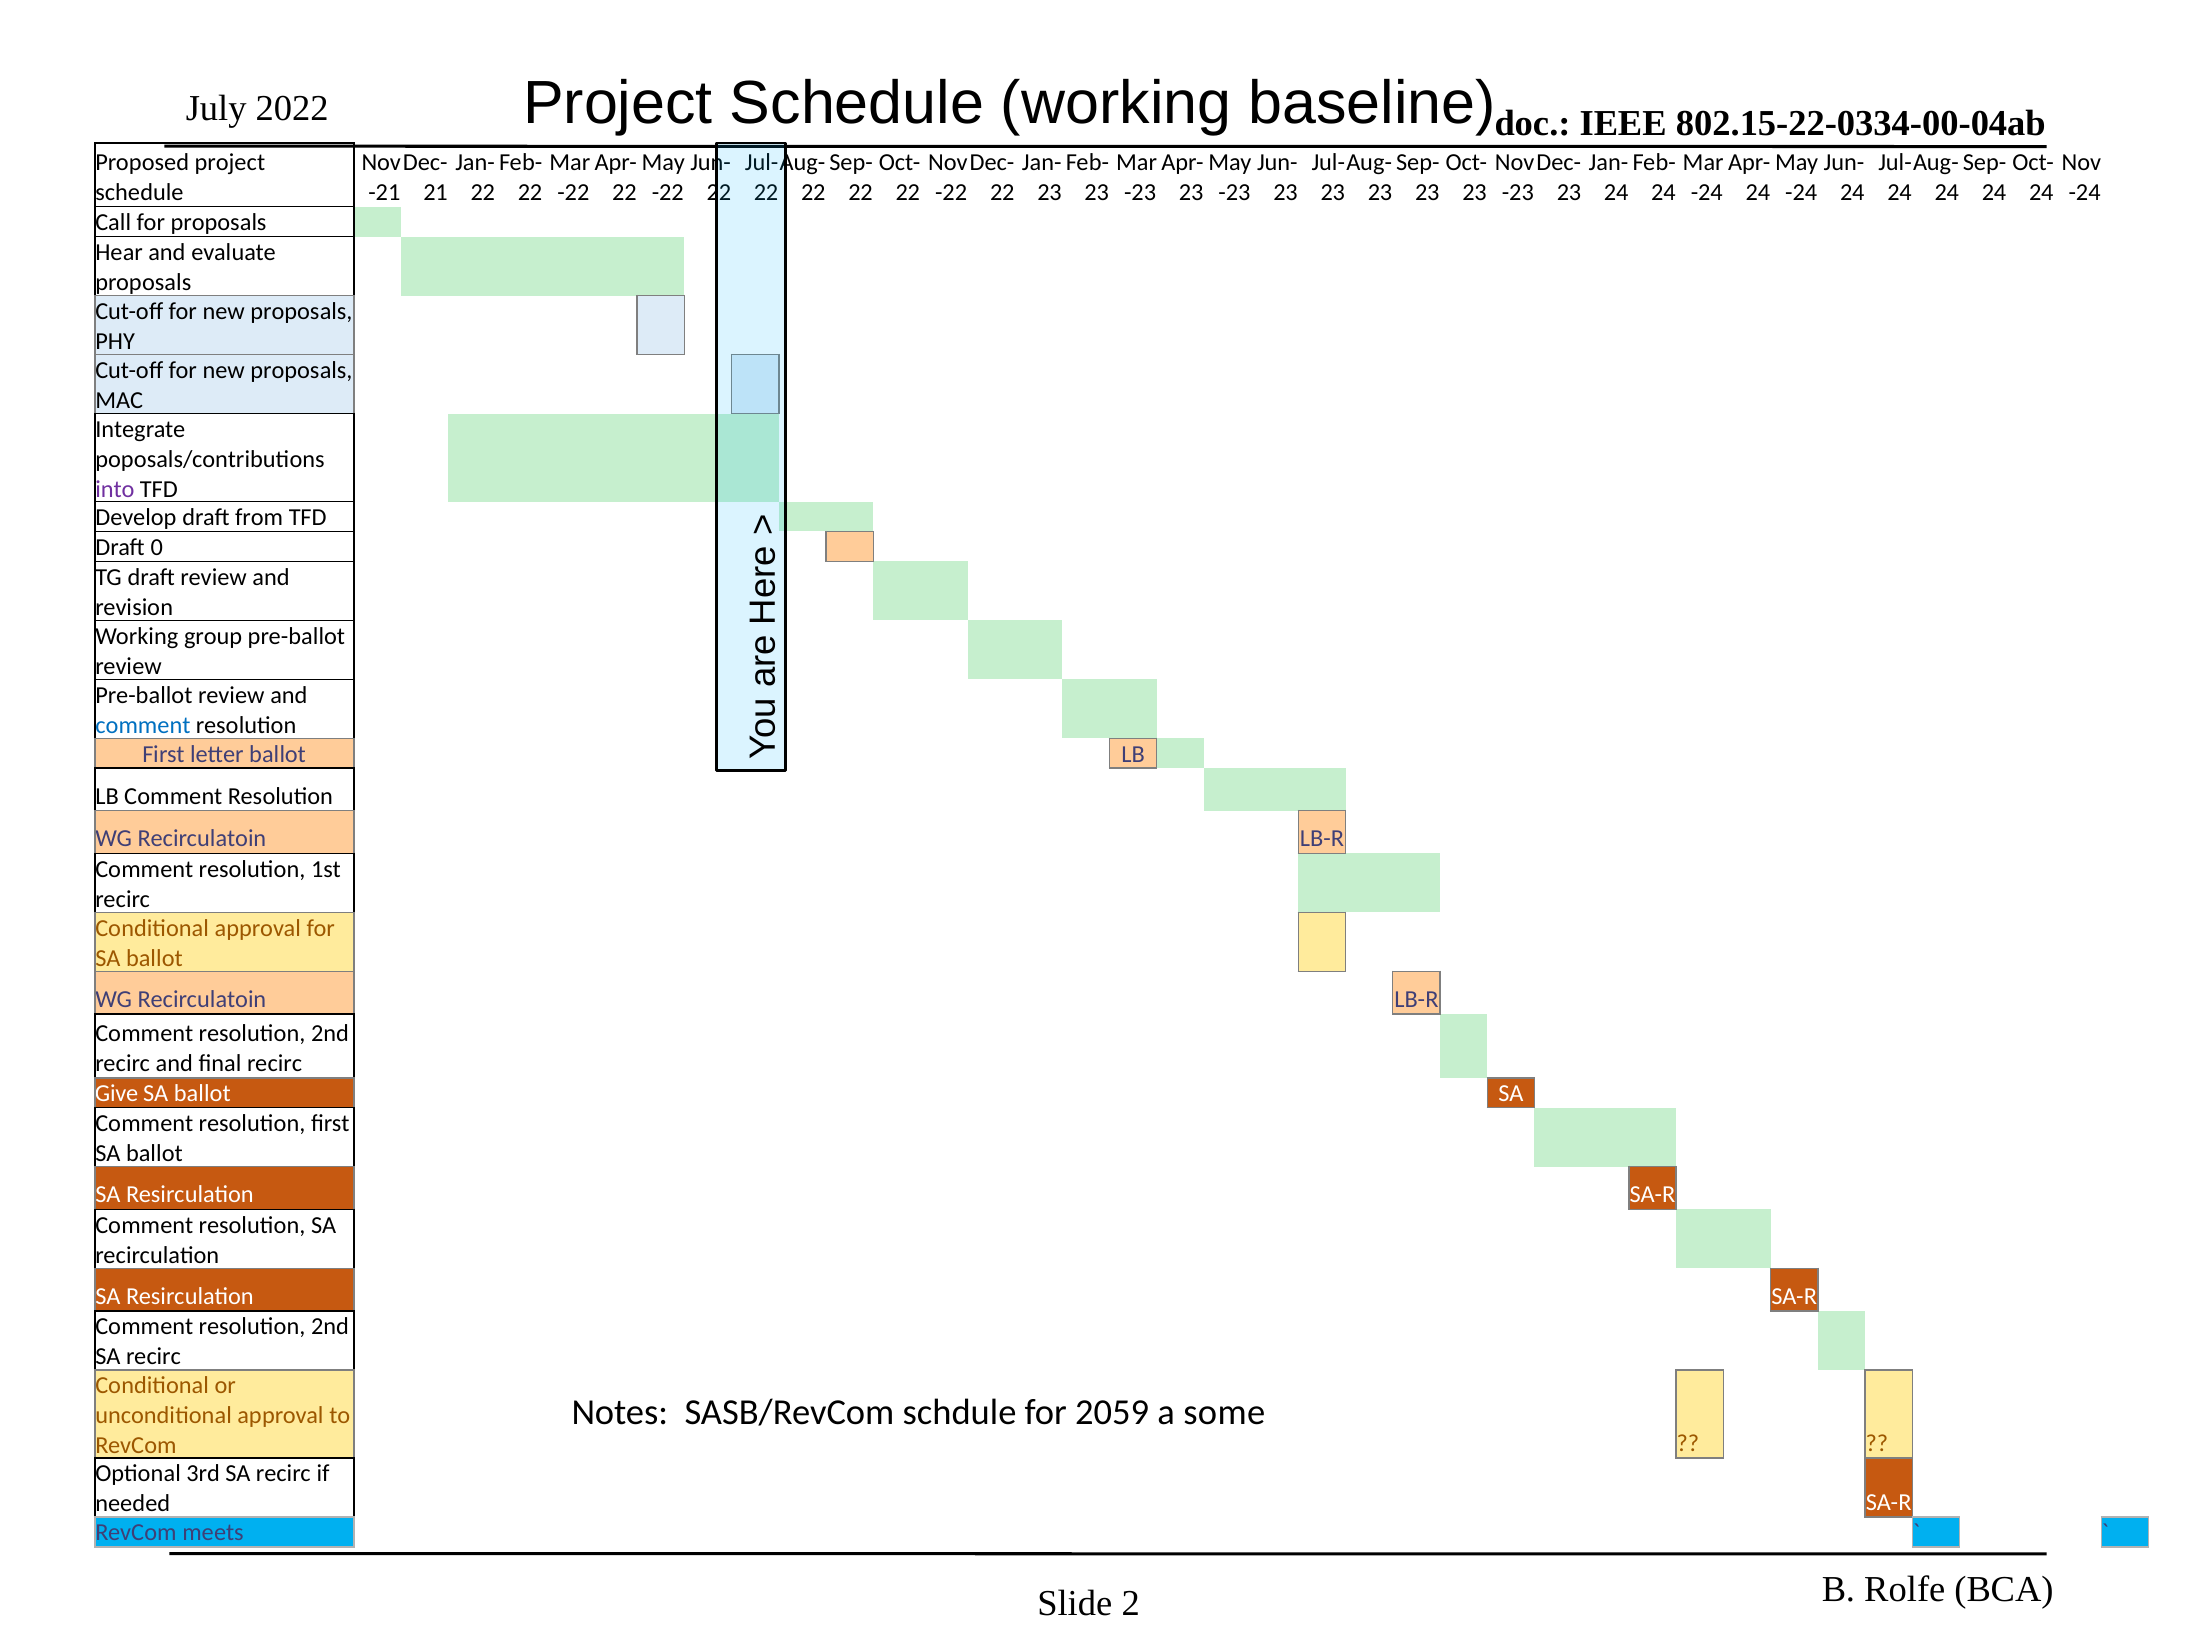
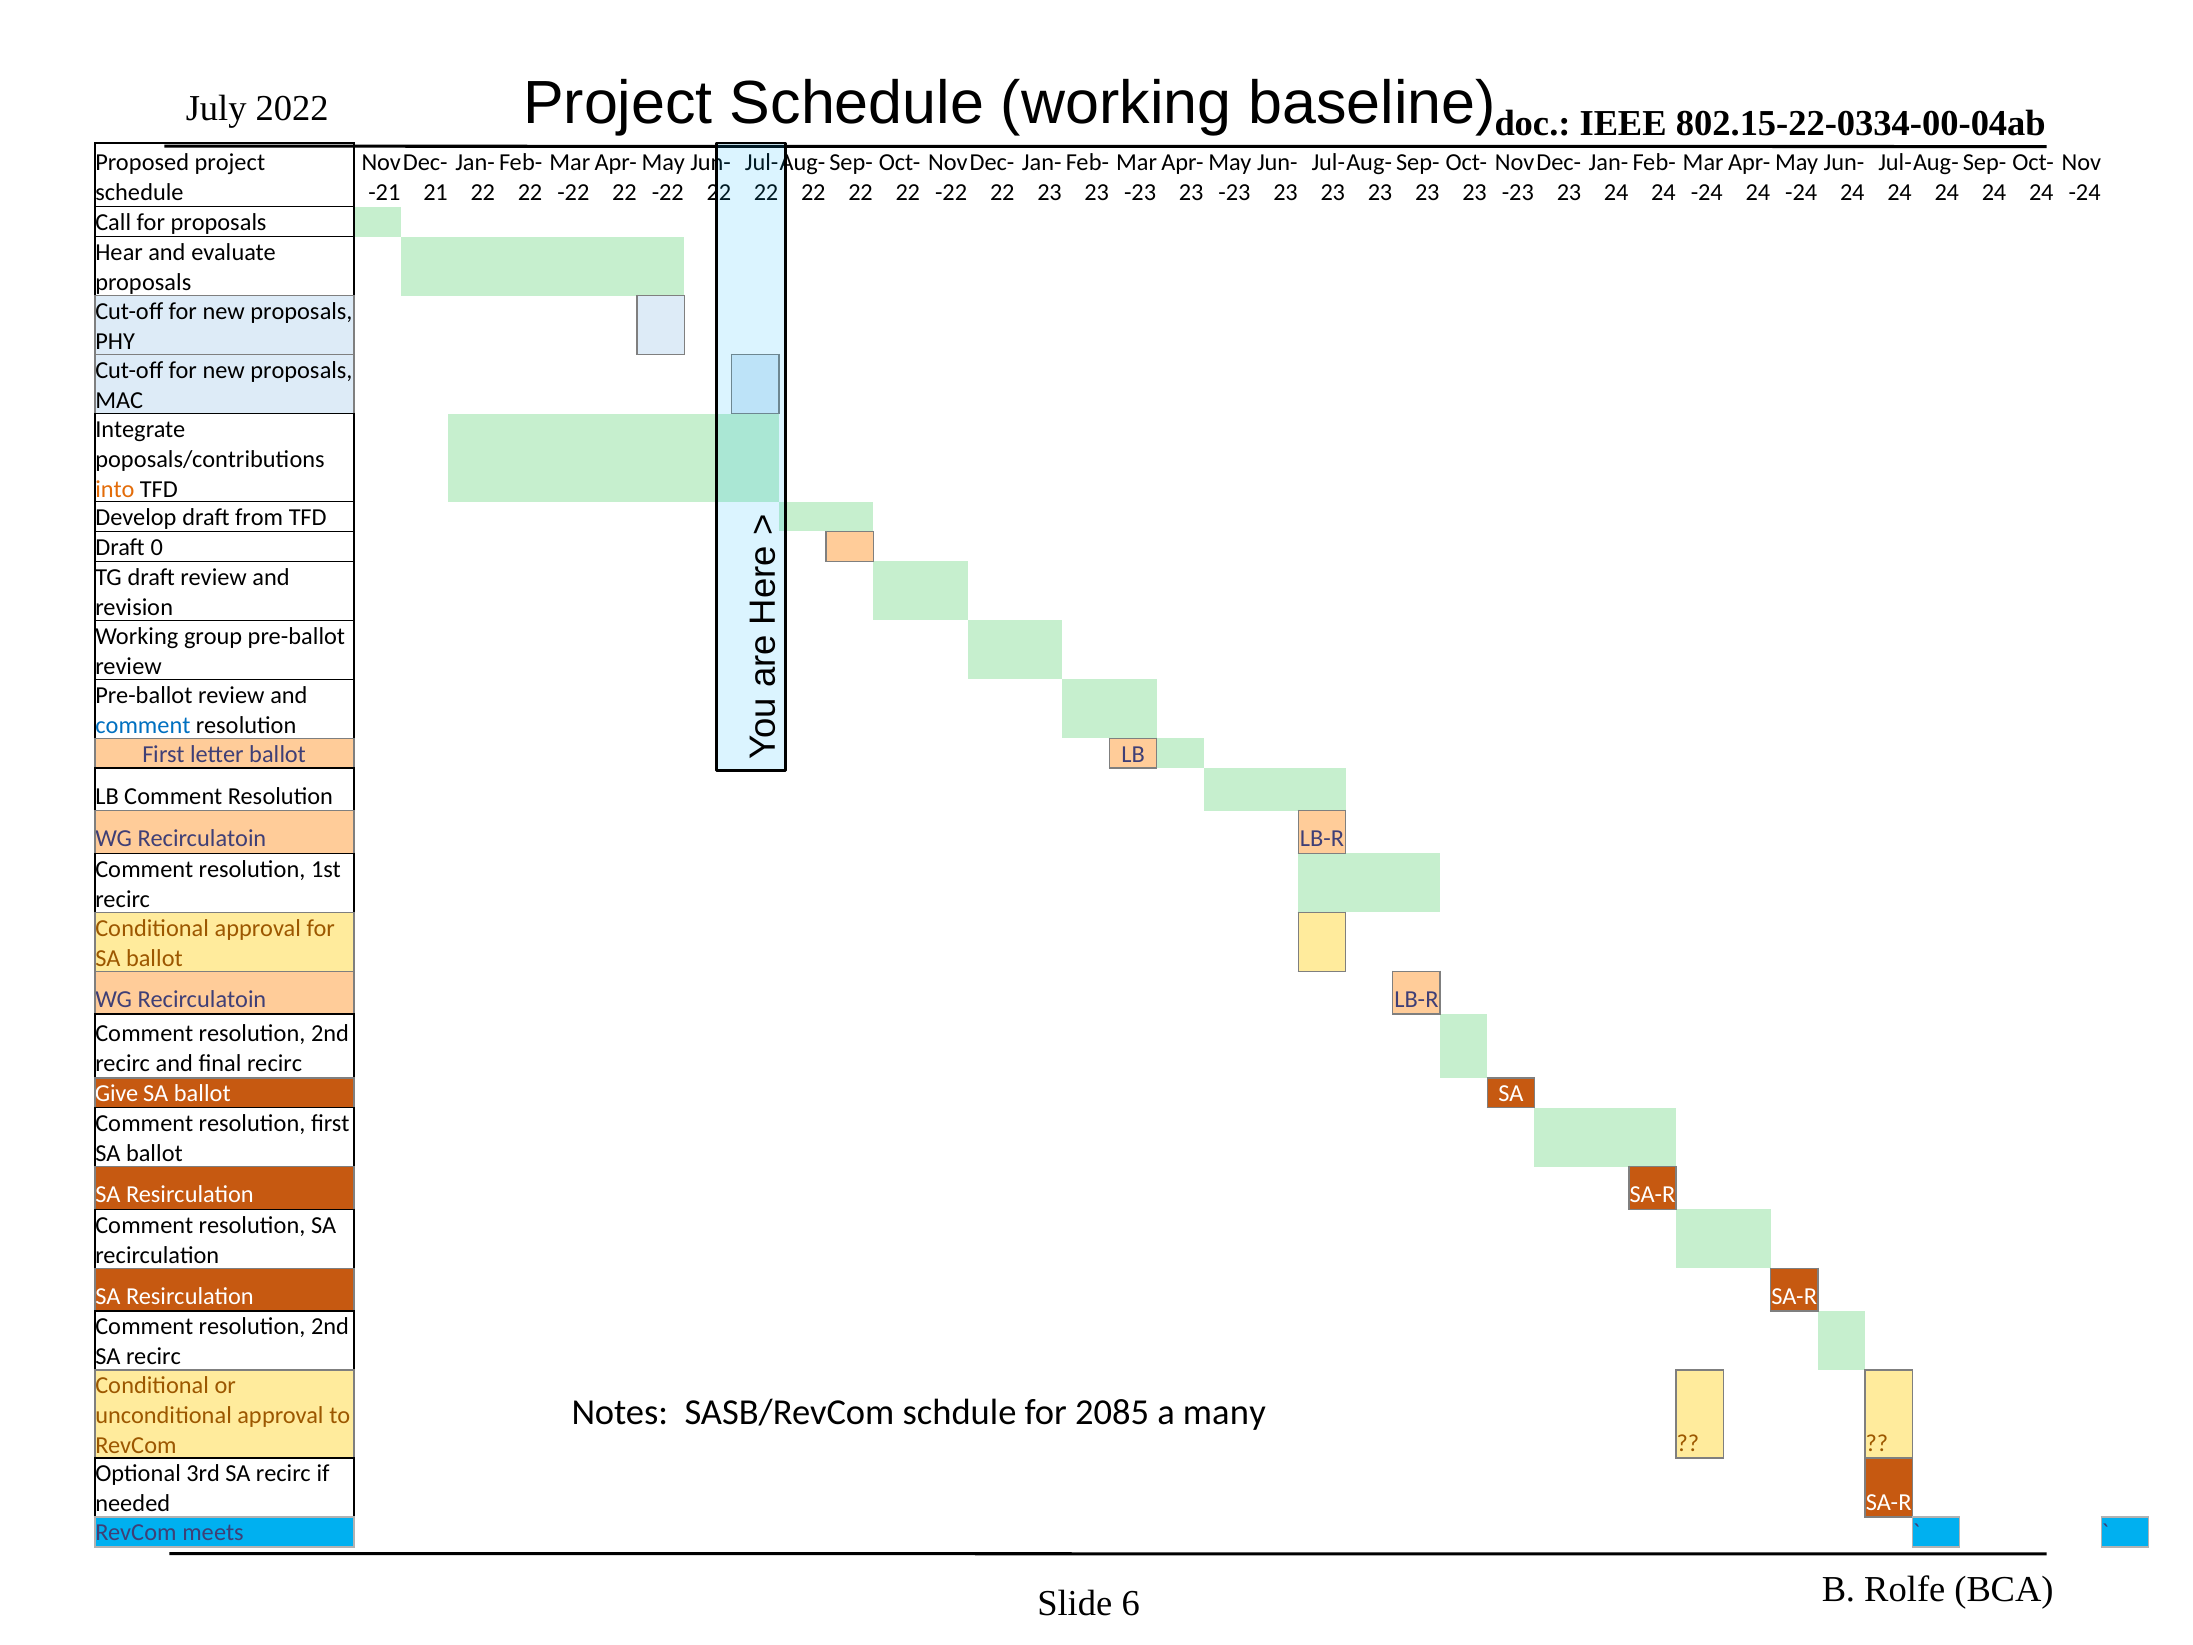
into colour: purple -> orange (115, 489)
2059: 2059 -> 2085 (1112, 1412)
some: some -> many (1224, 1412)
2: 2 -> 6 (1131, 1603)
